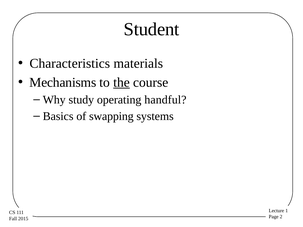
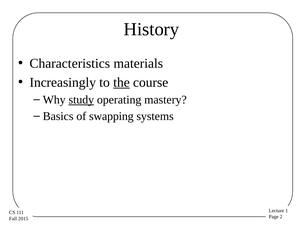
Student: Student -> History (151, 29)
Mechanisms: Mechanisms -> Increasingly (63, 82)
study underline: none -> present (81, 100)
handful: handful -> mastery (165, 100)
